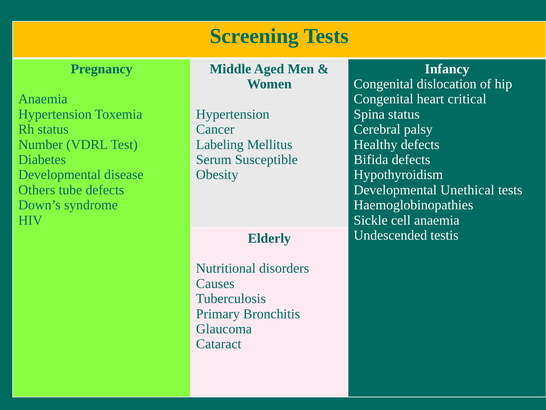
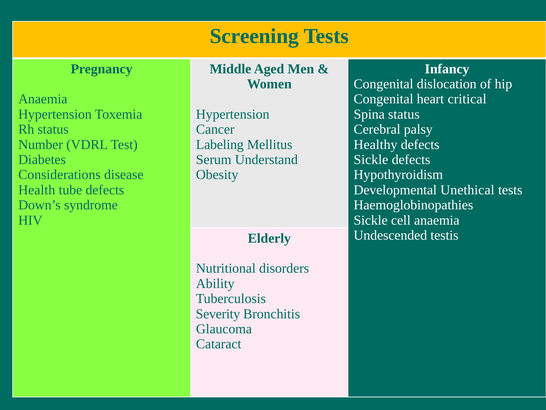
Susceptible: Susceptible -> Understand (266, 159)
Bifida: Bifida -> Sickle (371, 159)
Developmental: Developmental -> Considerations (59, 175)
Others: Others -> Health (37, 190)
Causes: Causes -> Ability (215, 283)
Primary: Primary -> Severity (218, 313)
